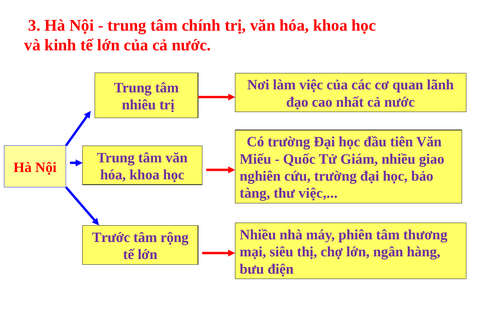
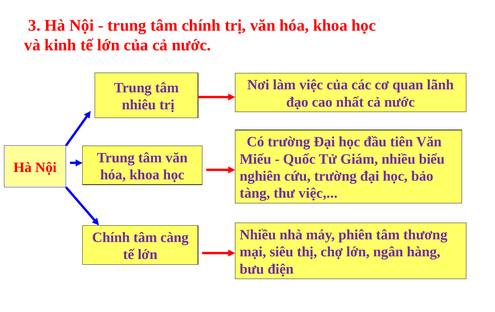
giao: giao -> biểu (432, 159)
Trước: Trước -> Chính (111, 237)
rộng: rộng -> càng (175, 237)
